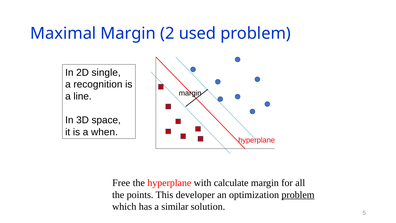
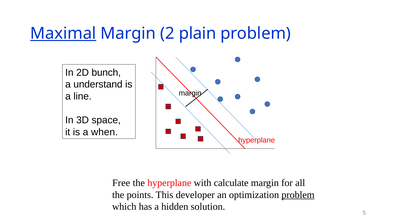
Maximal underline: none -> present (63, 33)
used: used -> plain (197, 33)
single: single -> bunch (106, 72)
recognition: recognition -> understand (98, 84)
similar: similar -> hidden (175, 206)
